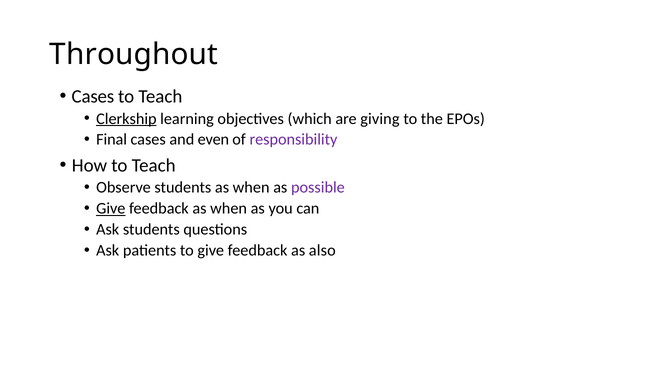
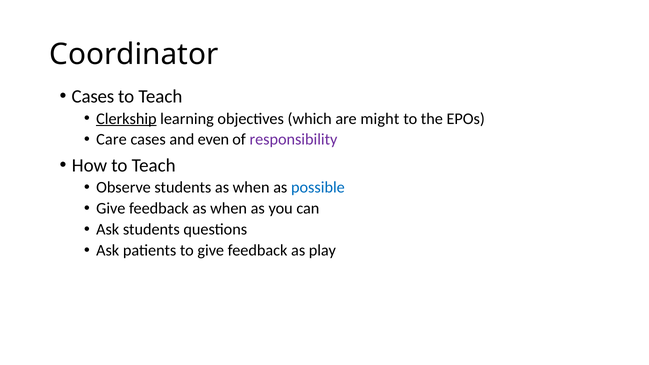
Throughout: Throughout -> Coordinator (134, 55)
giving: giving -> might (380, 119)
Final: Final -> Care (111, 140)
possible colour: purple -> blue (318, 188)
Give underline: present -> none (111, 209)
also: also -> play (322, 250)
